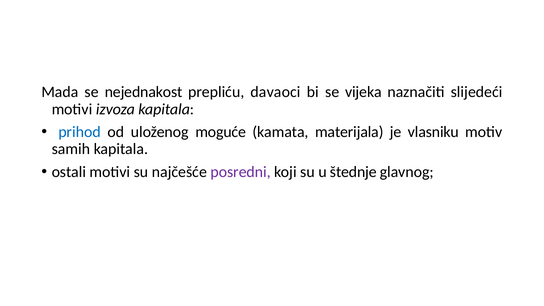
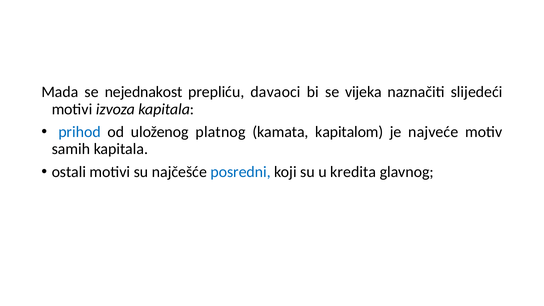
moguće: moguće -> platnog (221, 132)
materijala: materijala -> kapitalom (349, 132)
vlasniku: vlasniku -> najveće (433, 132)
posredni colour: purple -> blue (241, 172)
štednje: štednje -> kredita (353, 172)
